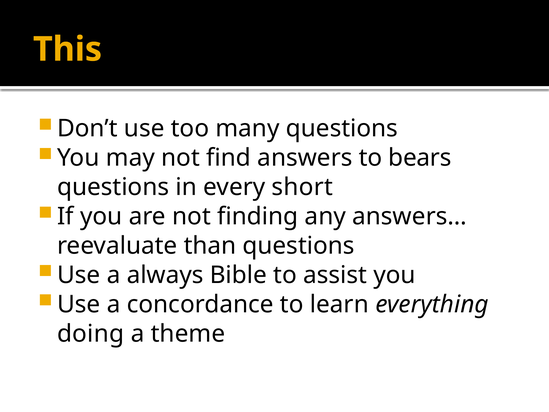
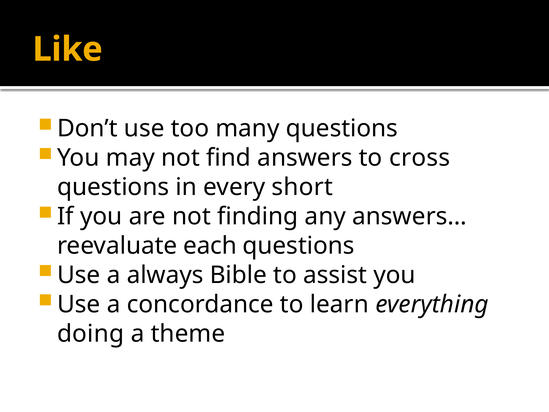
This: This -> Like (68, 49)
bears: bears -> cross (420, 158)
than: than -> each (210, 246)
